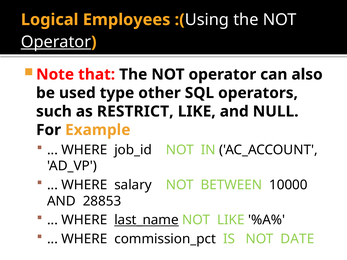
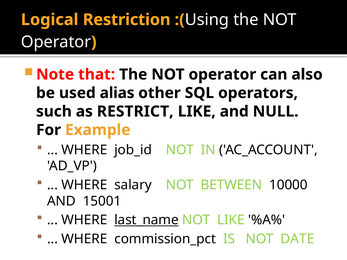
Employees: Employees -> Restriction (127, 20)
Operator underline: present -> none (56, 42)
type: type -> alias (117, 93)
28853: 28853 -> 15001 (102, 201)
